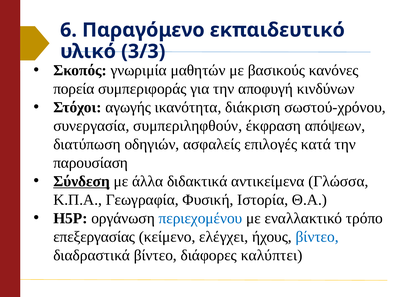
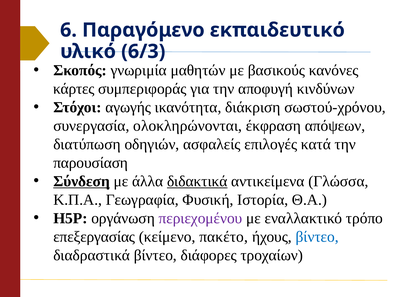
3/3: 3/3 -> 6/3 (143, 51)
πορεία: πορεία -> κάρτες (74, 89)
συμπεριληφθούν: συμπεριληφθούν -> ολοκληρώνονται (188, 126)
διδακτικά underline: none -> present (197, 181)
περιεχομένου colour: blue -> purple (200, 218)
ελέγχει: ελέγχει -> πακέτο (224, 237)
καλύπτει: καλύπτει -> τροχαίων (272, 255)
